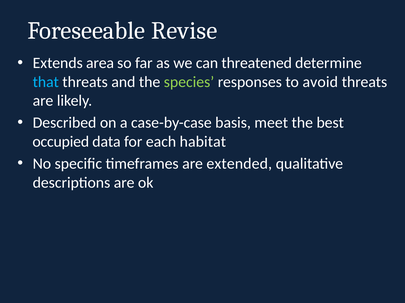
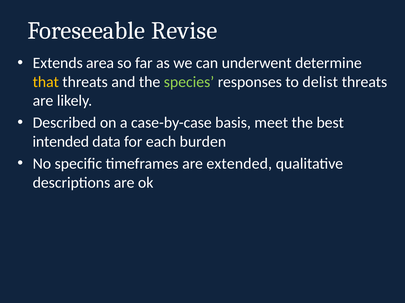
threatened: threatened -> underwent (257, 63)
that colour: light blue -> yellow (46, 82)
avoid: avoid -> delist (320, 82)
occupied: occupied -> intended (61, 142)
habitat: habitat -> burden (203, 142)
